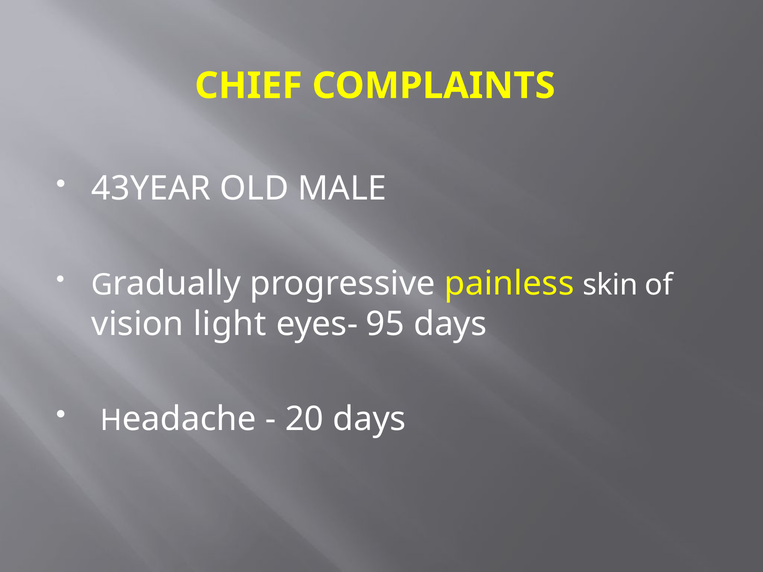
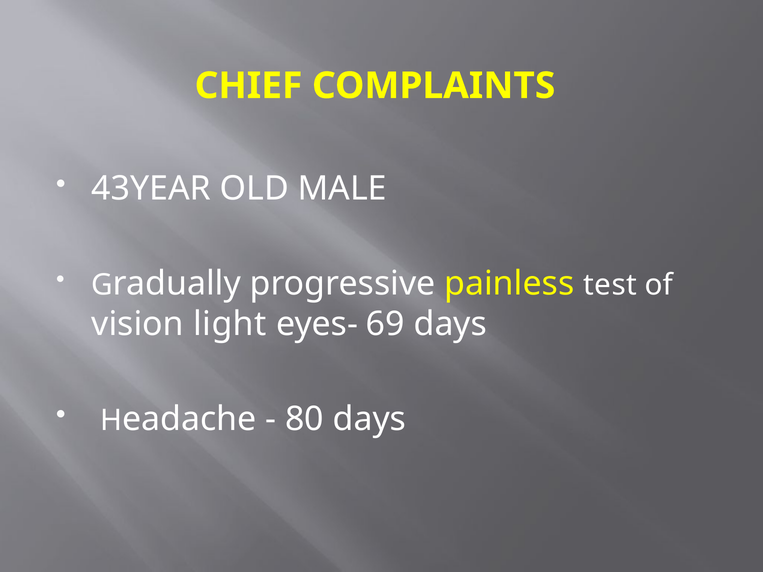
skin: skin -> test (610, 285)
95: 95 -> 69 (385, 324)
20: 20 -> 80 (304, 419)
